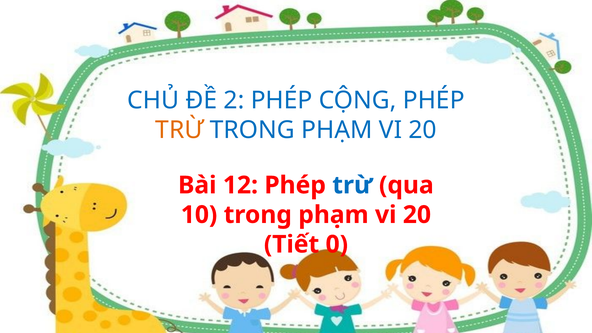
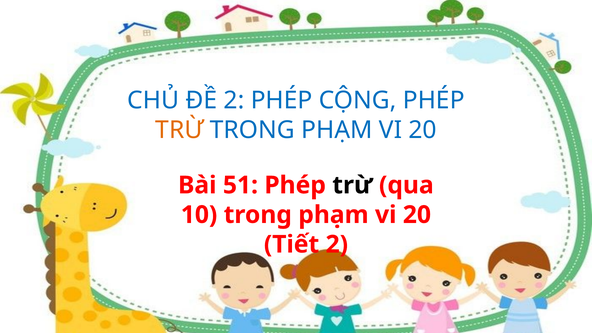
12: 12 -> 51 (240, 185)
trừ colour: blue -> black (352, 185)
Tiết 0: 0 -> 2 (337, 244)
